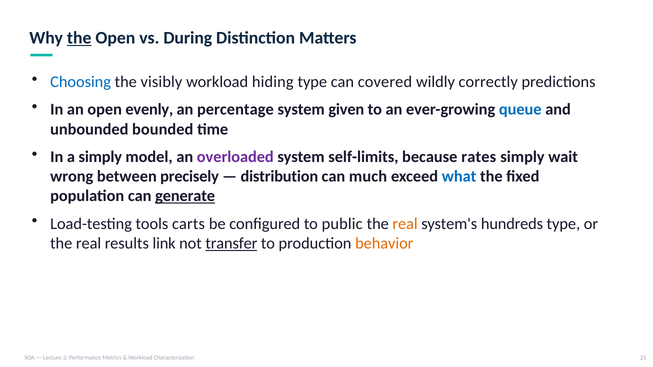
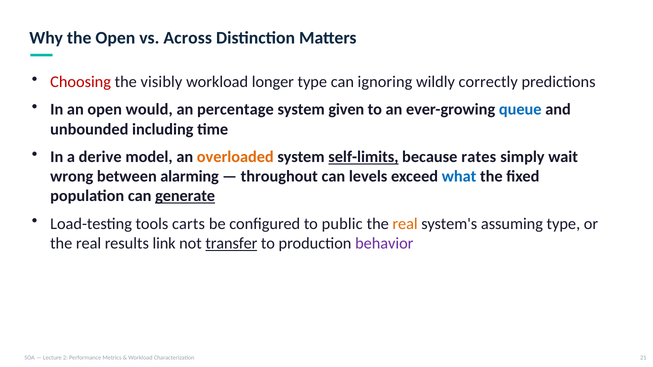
the underline: present -> none (79, 38)
During: During -> Across (188, 38)
Choosing colour: blue -> red (81, 82)
hiding: hiding -> longer (273, 82)
covered: covered -> ignoring (385, 82)
evenly: evenly -> would (149, 110)
bounded: bounded -> including (163, 129)
a simply: simply -> derive (100, 157)
overloaded colour: purple -> orange (235, 157)
self-limits underline: none -> present (363, 157)
precisely: precisely -> alarming (190, 177)
distribution: distribution -> throughout (279, 177)
much: much -> levels (368, 177)
hundreds: hundreds -> assuming (512, 224)
behavior colour: orange -> purple (384, 244)
